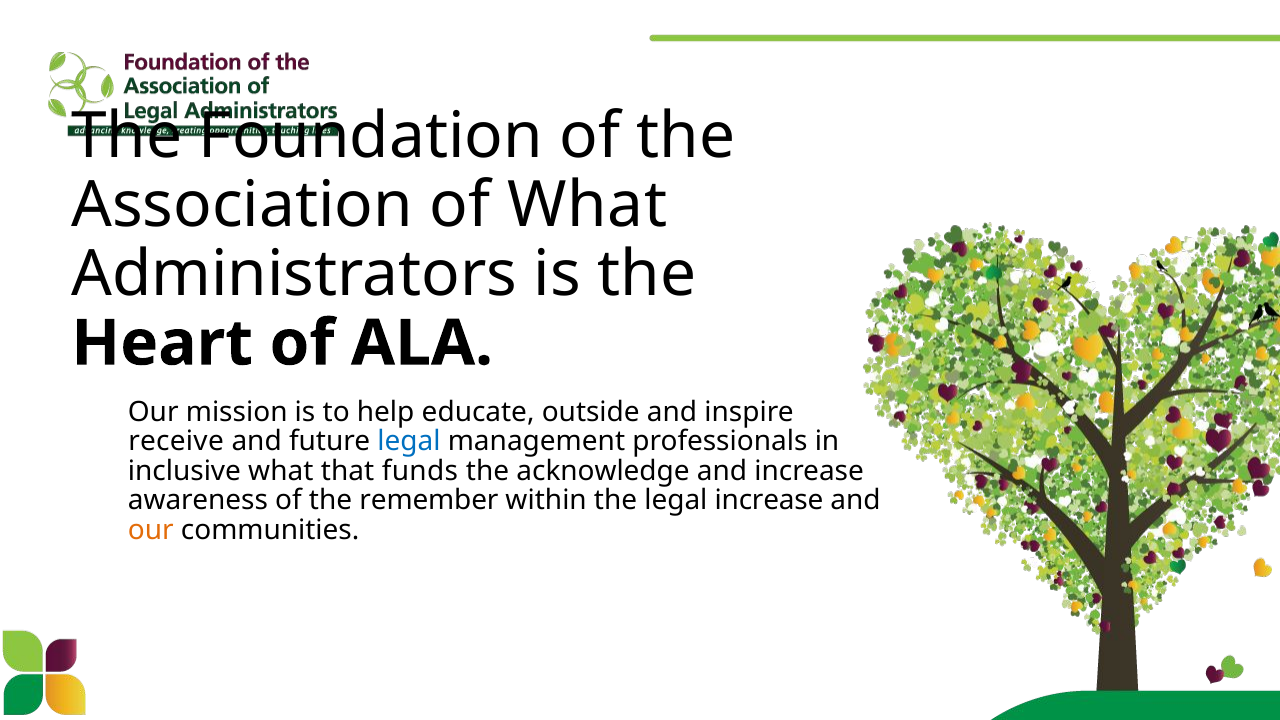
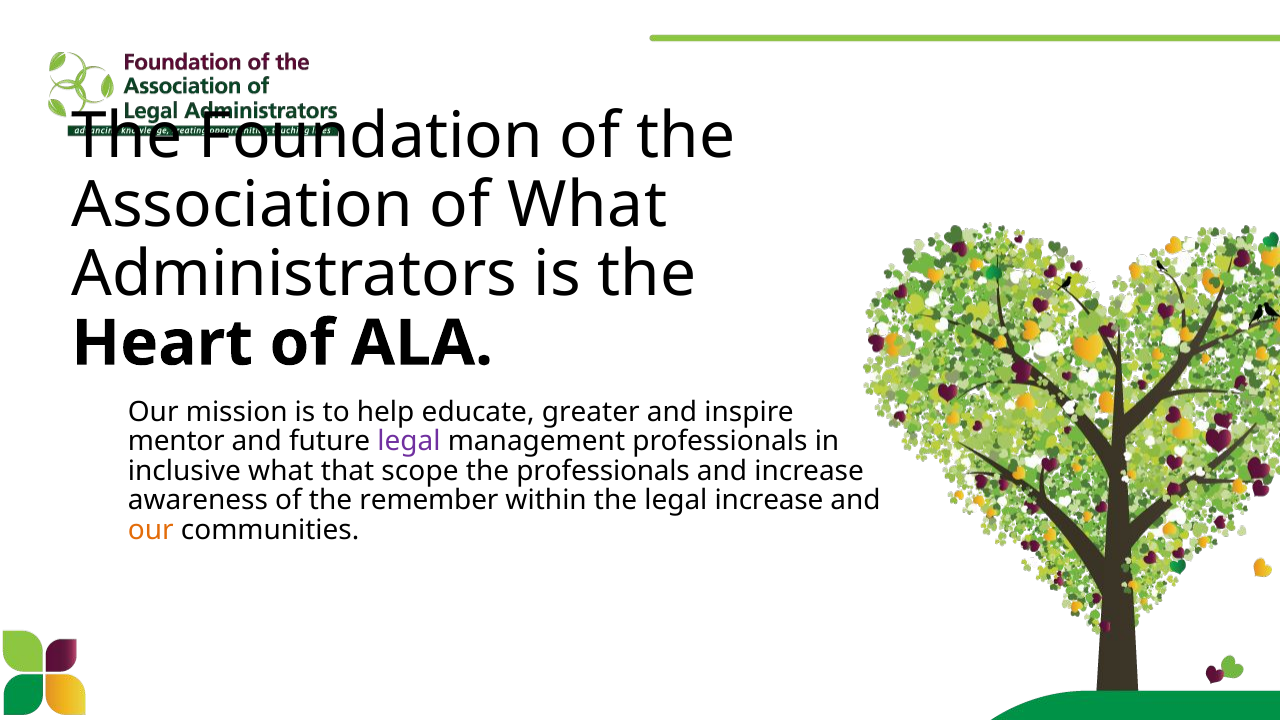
outside: outside -> greater (591, 412)
receive: receive -> mentor (176, 441)
legal colour: blue -> purple (409, 441)
funds: funds -> scope (420, 471)
the acknowledge: acknowledge -> professionals (603, 471)
